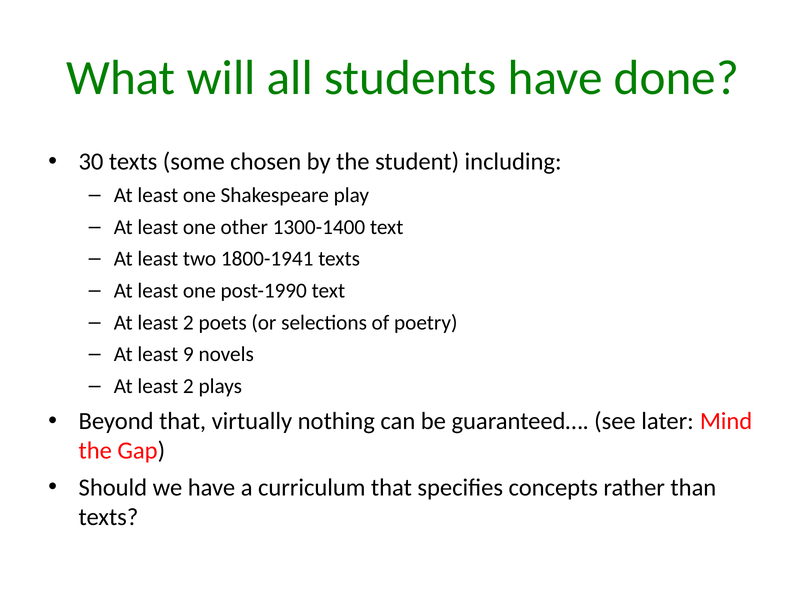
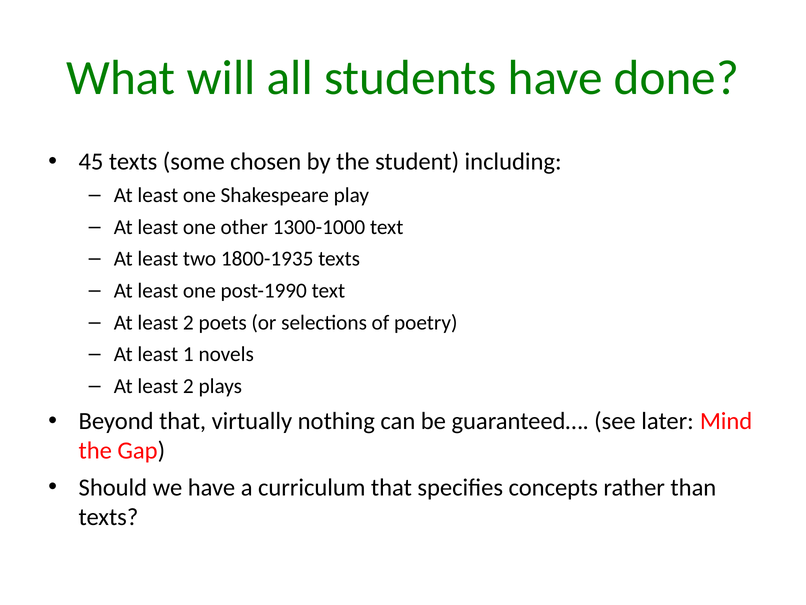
30: 30 -> 45 (91, 162)
1300-1400: 1300-1400 -> 1300-1000 (319, 227)
1800-1941: 1800-1941 -> 1800-1935 (267, 259)
9: 9 -> 1 (188, 354)
